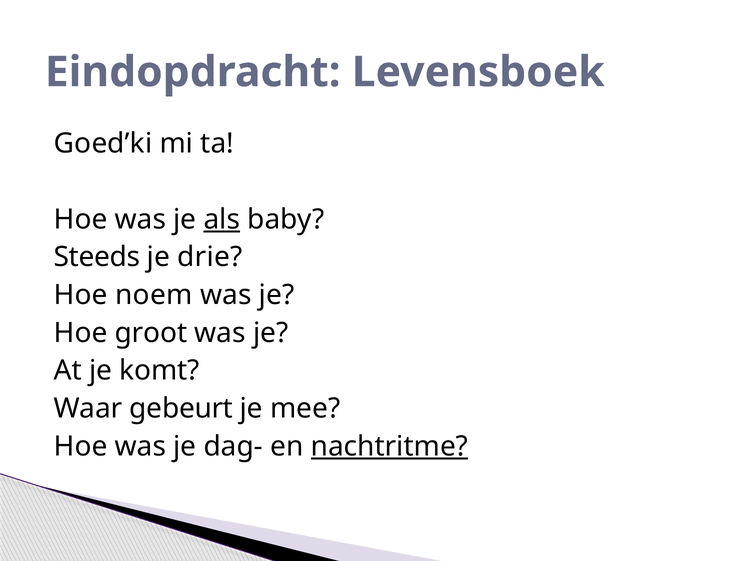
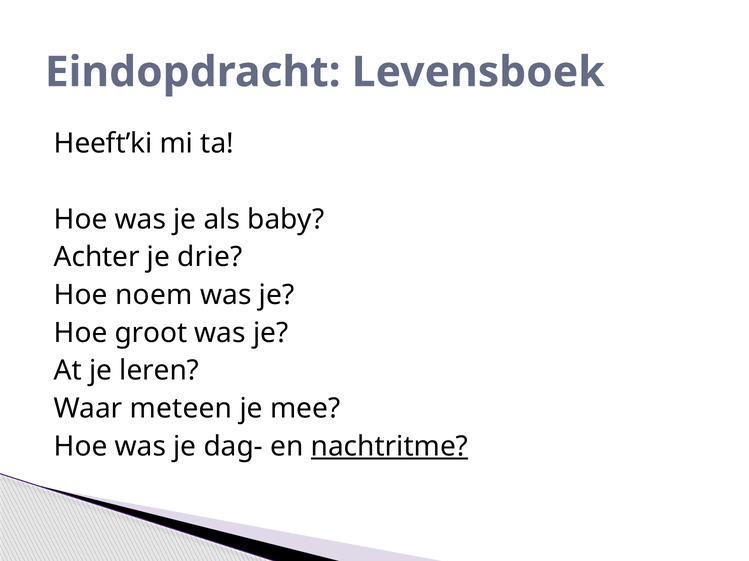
Goed’ki: Goed’ki -> Heeft’ki (103, 144)
als underline: present -> none (222, 220)
Steeds: Steeds -> Achter (97, 258)
komt: komt -> leren (159, 371)
gebeurt: gebeurt -> meteen (181, 409)
